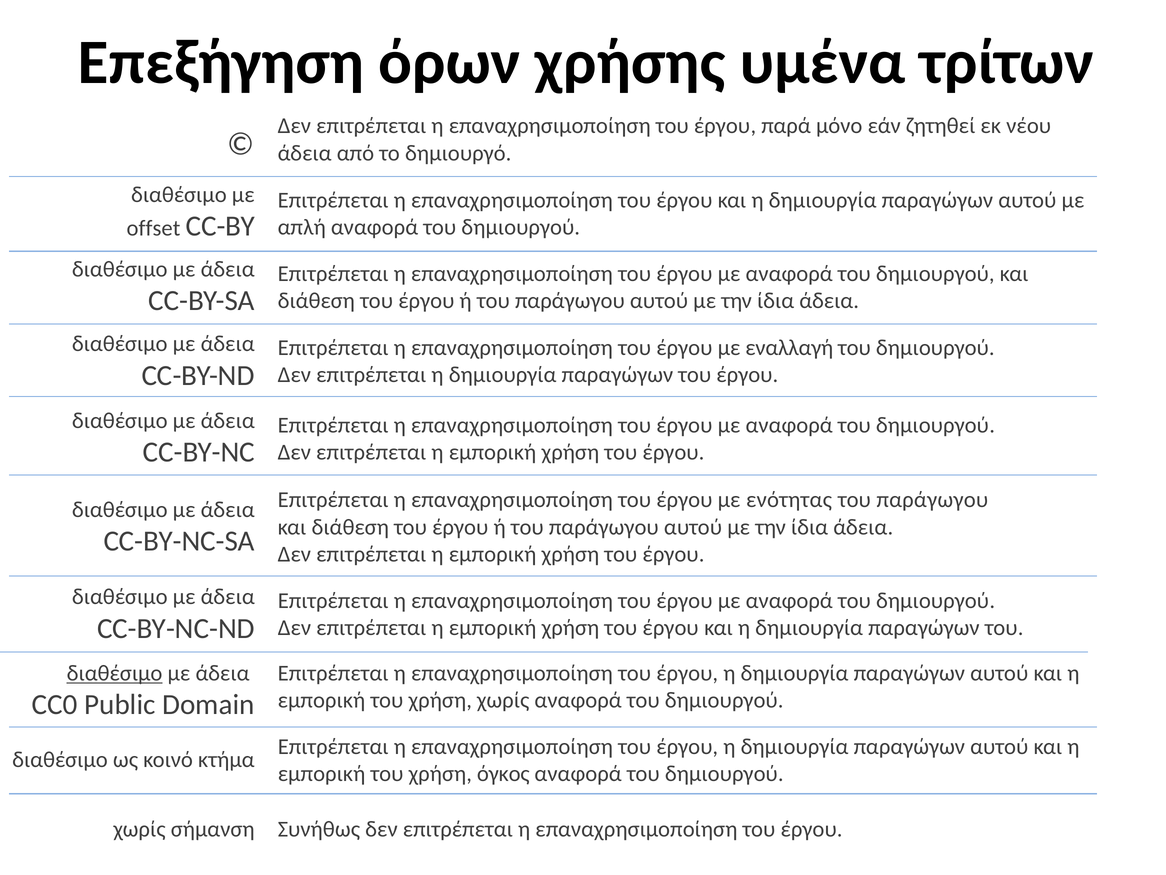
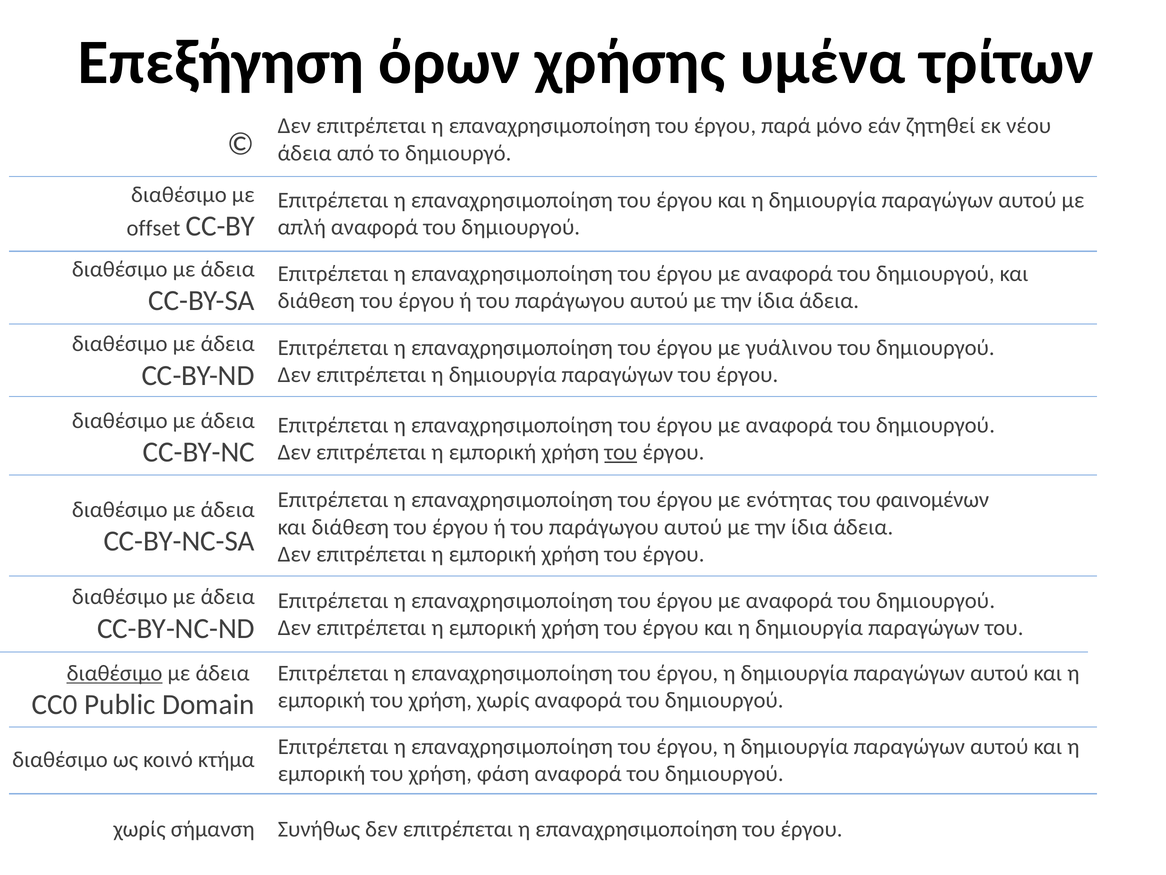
εναλλαγή: εναλλαγή -> γυάλινου (789, 348)
του underline: none -> present (621, 452)
παράγωγου: παράγωγου -> φαινομένων (933, 499)
όγκος: όγκος -> φάση (503, 773)
